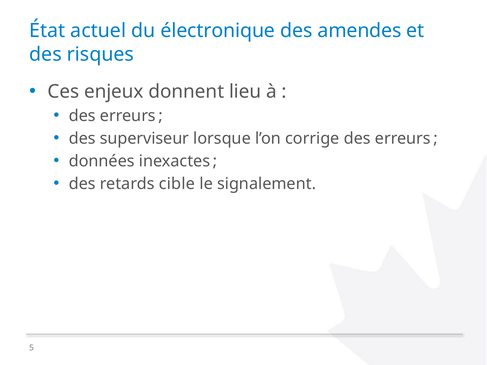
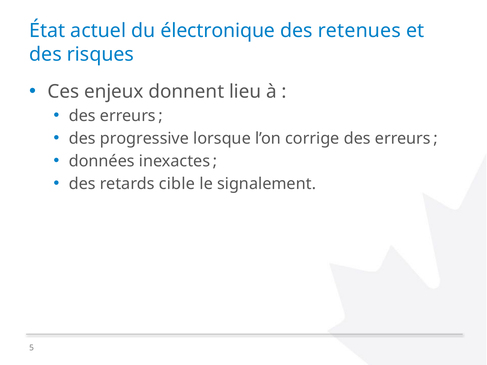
amendes: amendes -> retenues (359, 31)
superviseur: superviseur -> progressive (144, 139)
